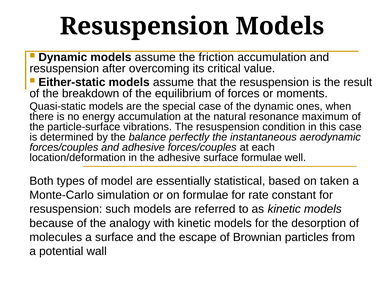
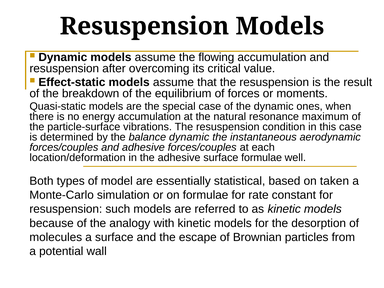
friction: friction -> flowing (216, 57)
Either-static: Either-static -> Effect-static (72, 82)
balance perfectly: perfectly -> dynamic (189, 137)
